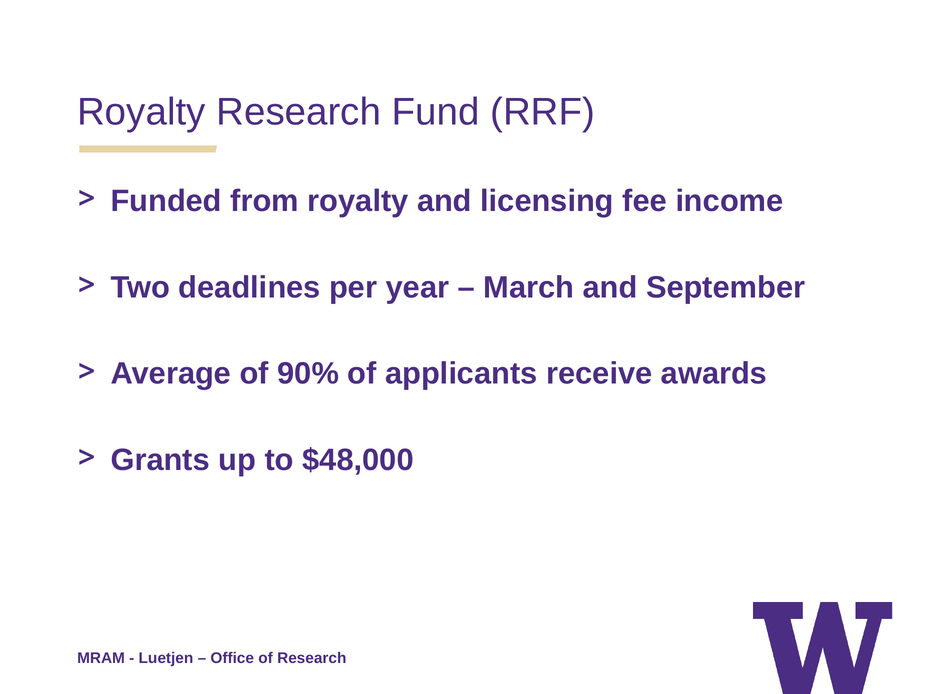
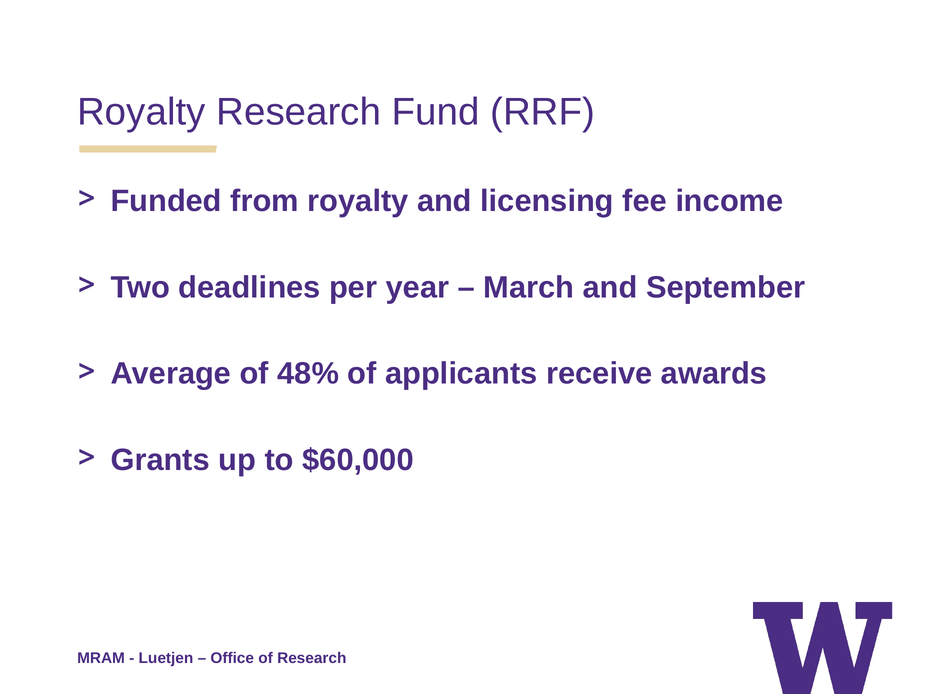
90%: 90% -> 48% (308, 374)
$48,000: $48,000 -> $60,000 (358, 460)
